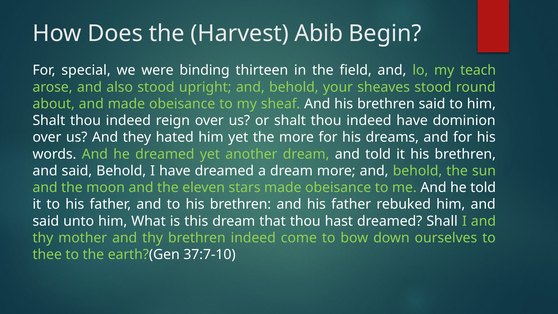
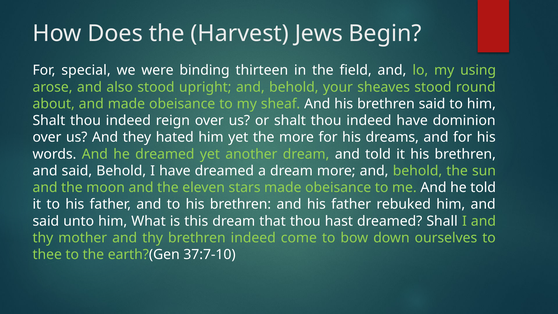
Abib: Abib -> Jews (319, 33)
teach: teach -> using (478, 70)
